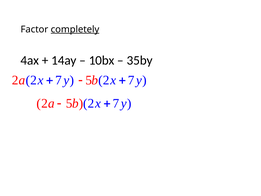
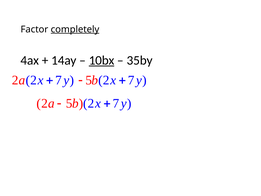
10bx underline: none -> present (102, 60)
